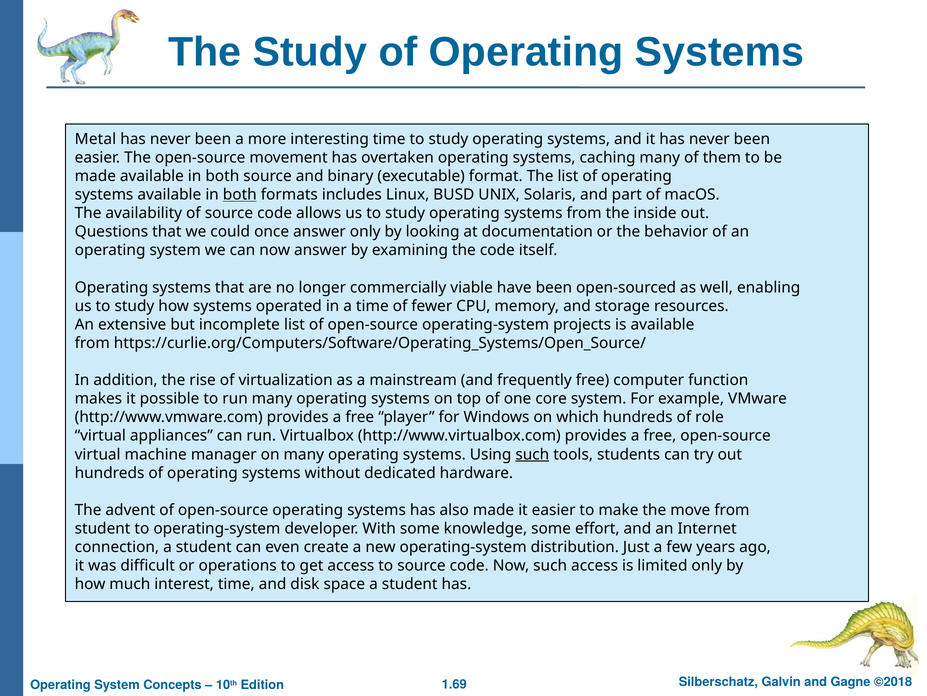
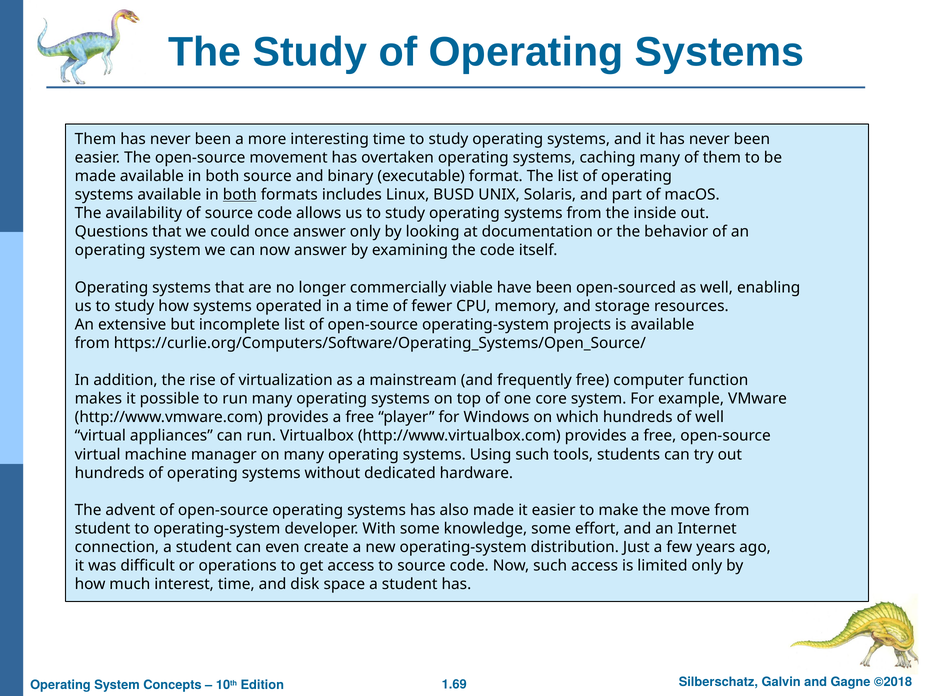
Metal: Metal -> Them (95, 139)
of role: role -> well (710, 417)
such underline: present -> none (532, 454)
